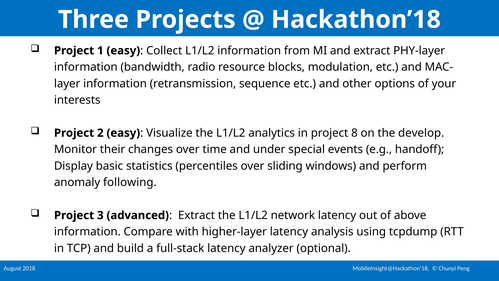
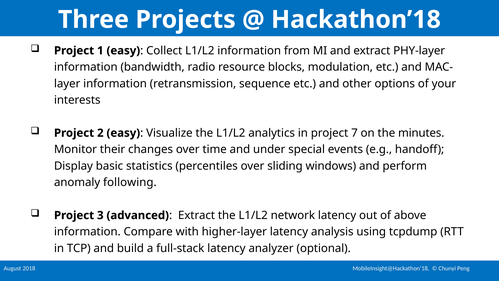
8: 8 -> 7 (354, 133)
develop: develop -> minutes (421, 133)
